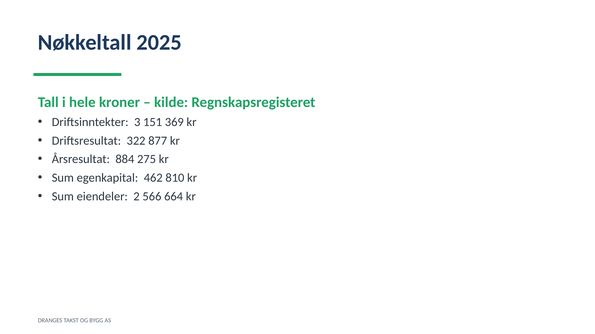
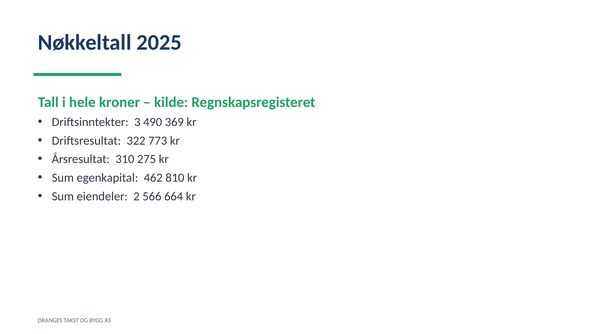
151: 151 -> 490 (153, 122)
877: 877 -> 773 (158, 141)
884: 884 -> 310 (125, 160)
